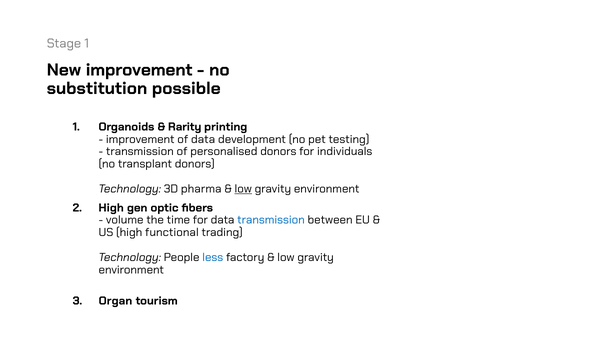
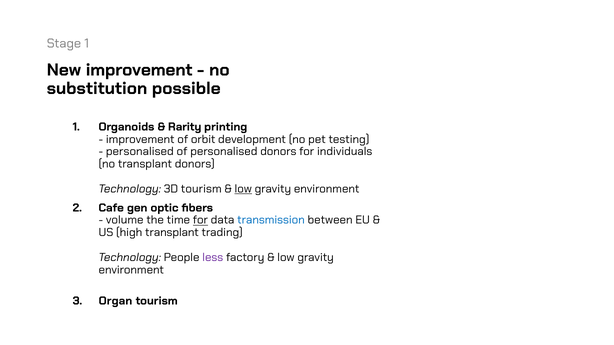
of data: data -> orbit (203, 139)
transmission: transmission -> personalised (140, 152)
3D pharma: pharma -> tourism (201, 189)
High: High -> Cafe (111, 208)
for underline: none -> present (200, 220)
high functional: functional -> transplant (172, 233)
less colour: blue -> purple (213, 258)
